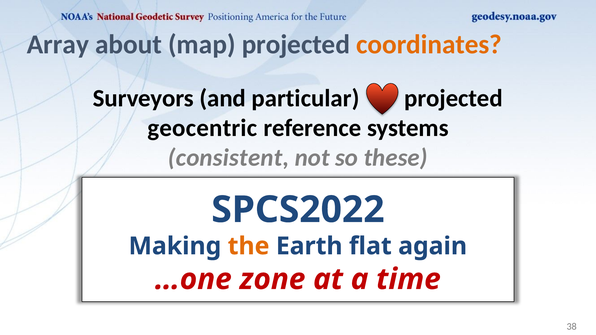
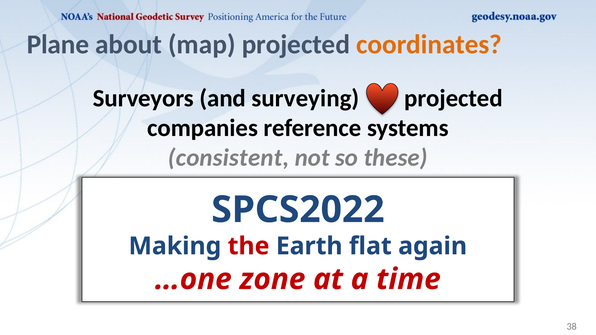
Array: Array -> Plane (58, 45)
particular: particular -> surveying (305, 98)
geocentric: geocentric -> companies (203, 128)
the colour: orange -> red (249, 246)
